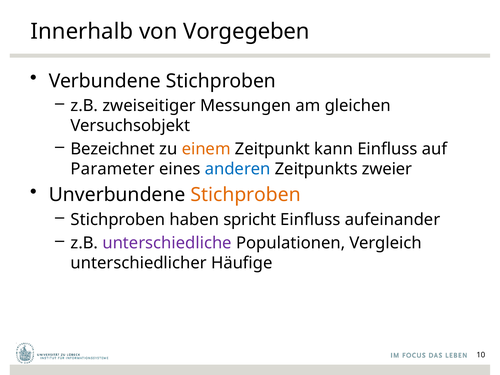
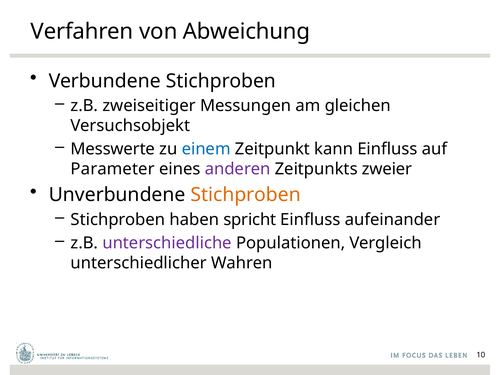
Innerhalb: Innerhalb -> Verfahren (82, 32)
Vorgegeben: Vorgegeben -> Abweichung (246, 32)
Bezeichnet: Bezeichnet -> Messwerte (113, 149)
einem colour: orange -> blue (206, 149)
anderen colour: blue -> purple (238, 169)
Häufige: Häufige -> Wahren (242, 263)
